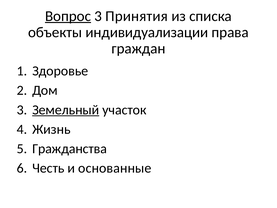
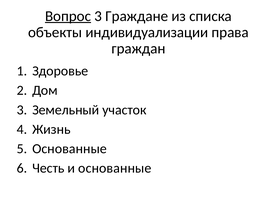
Принятия: Принятия -> Граждане (137, 16)
Земельный underline: present -> none (66, 110)
Гражданства: Гражданства -> Основанные (69, 148)
